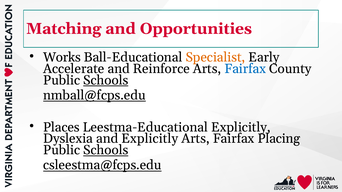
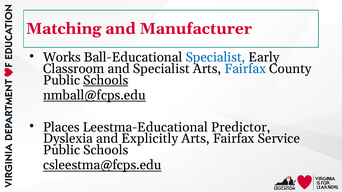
Opportunities: Opportunities -> Manufacturer (196, 29)
Specialist colour: orange -> blue (215, 57)
Accelerate: Accelerate -> Classroom (74, 69)
and Reinforce: Reinforce -> Specialist (161, 69)
Leestma-Educational Explicitly: Explicitly -> Predictor (241, 127)
Placing: Placing -> Service (279, 139)
Schools underline: present -> none (106, 150)
